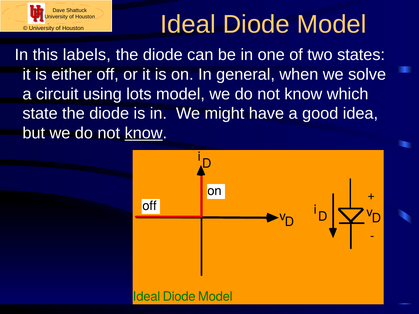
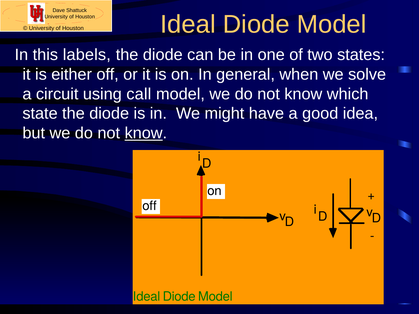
lots: lots -> call (139, 94)
